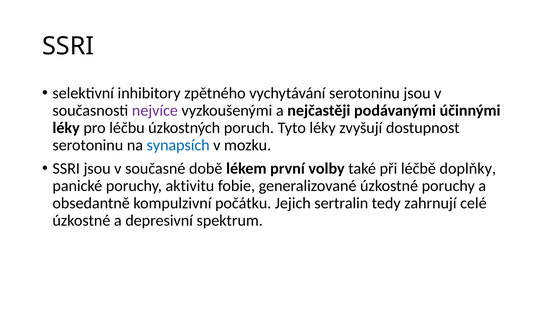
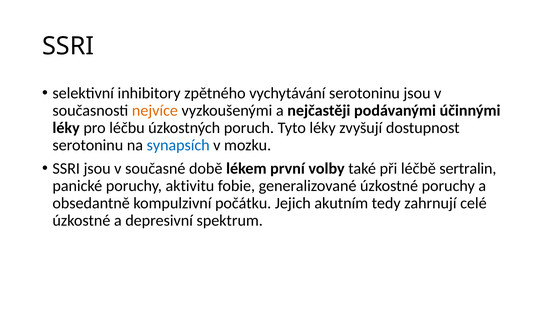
nejvíce colour: purple -> orange (155, 111)
doplňky: doplňky -> sertralin (468, 169)
sertralin: sertralin -> akutním (341, 203)
